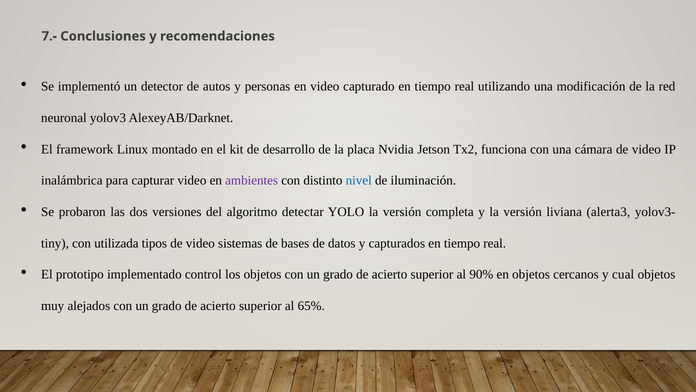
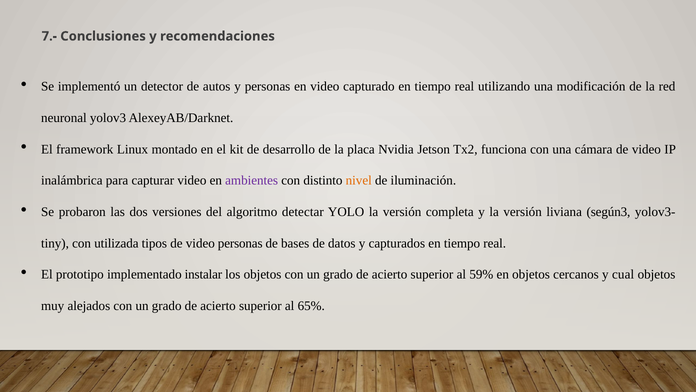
nivel colour: blue -> orange (359, 180)
alerta3: alerta3 -> según3 (608, 212)
video sistemas: sistemas -> personas (240, 243)
control: control -> instalar (203, 274)
90%: 90% -> 59% (481, 274)
